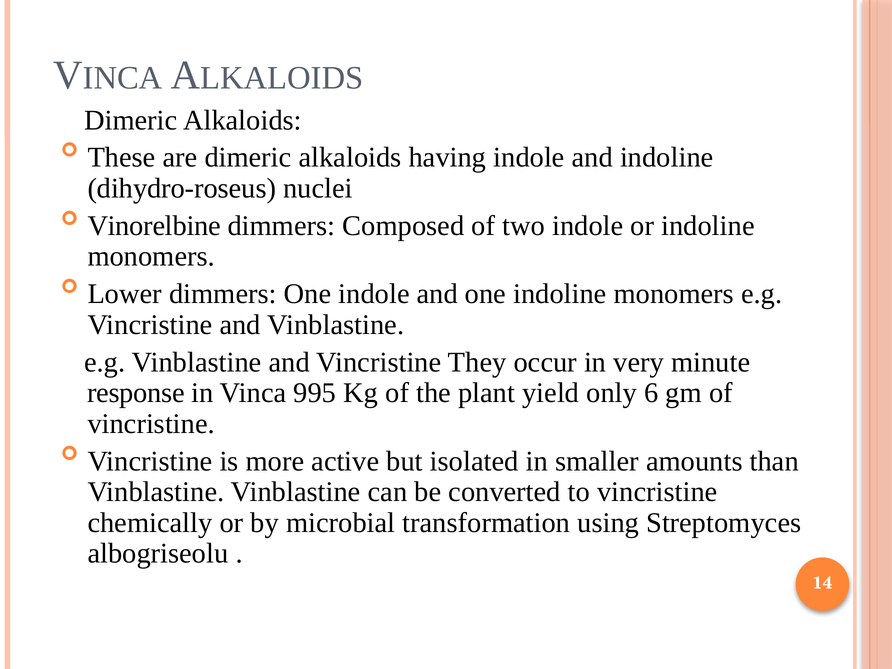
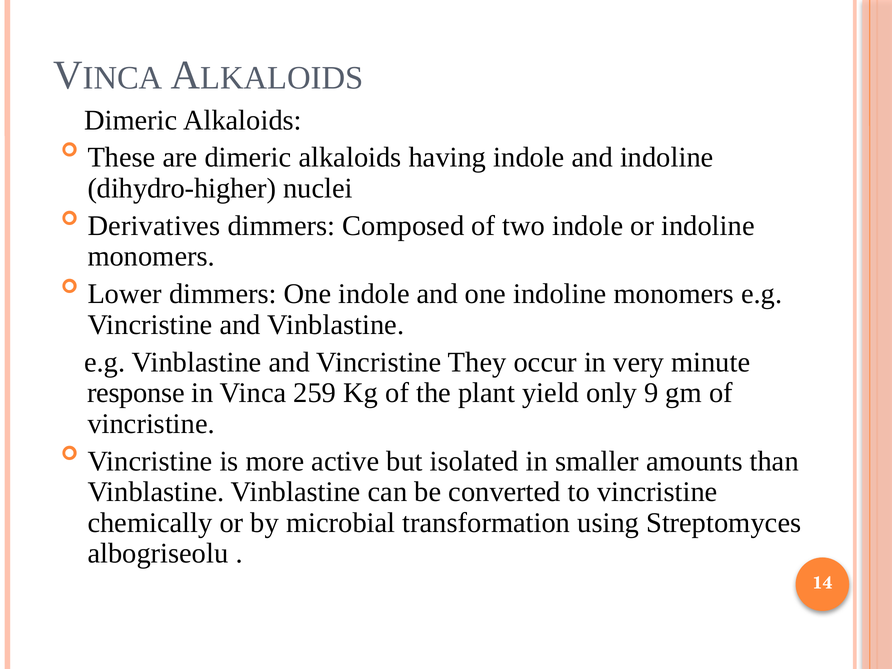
dihydro-roseus: dihydro-roseus -> dihydro-higher (182, 188)
Vinorelbine: Vinorelbine -> Derivatives (154, 226)
995: 995 -> 259 (315, 393)
6: 6 -> 9 (651, 393)
